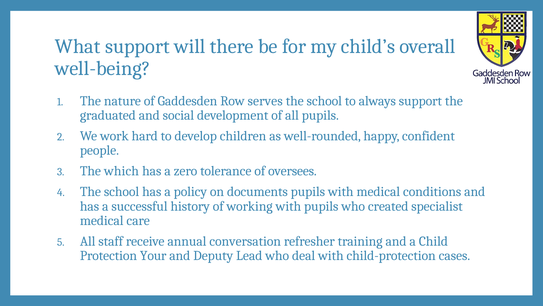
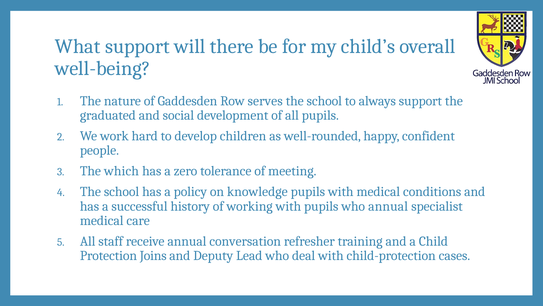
oversees: oversees -> meeting (292, 171)
documents: documents -> knowledge (257, 191)
who created: created -> annual (388, 206)
Your: Your -> Joins (153, 255)
